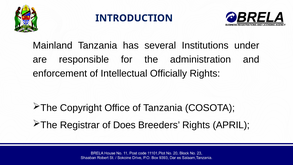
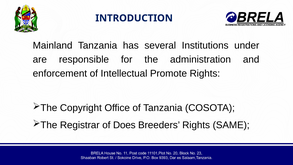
Officially: Officially -> Promote (168, 73)
APRIL: APRIL -> SAME (231, 125)
